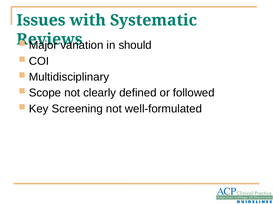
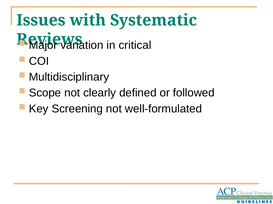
should: should -> critical (135, 45)
